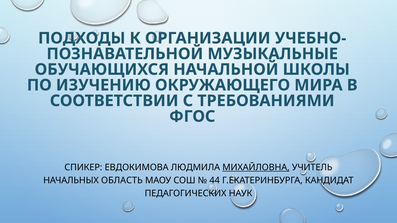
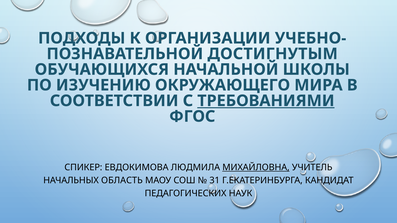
МУЗЫКАЛЬНЫЕ: МУЗЫКАЛЬНЫЕ -> ДОСТИГНУТЫМ (273, 54)
ТРЕБОВАНИЯМИ underline: none -> present (266, 101)
44: 44 -> 31 (215, 181)
